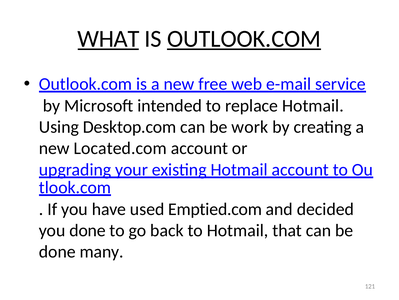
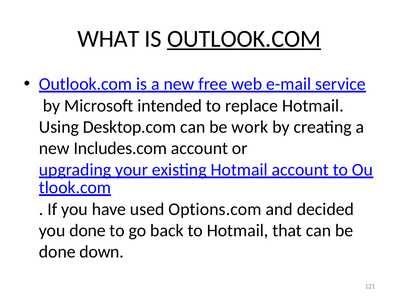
WHAT underline: present -> none (108, 39)
Located.com: Located.com -> Includes.com (120, 148)
Emptied.com: Emptied.com -> Options.com (215, 209)
many: many -> down (102, 251)
